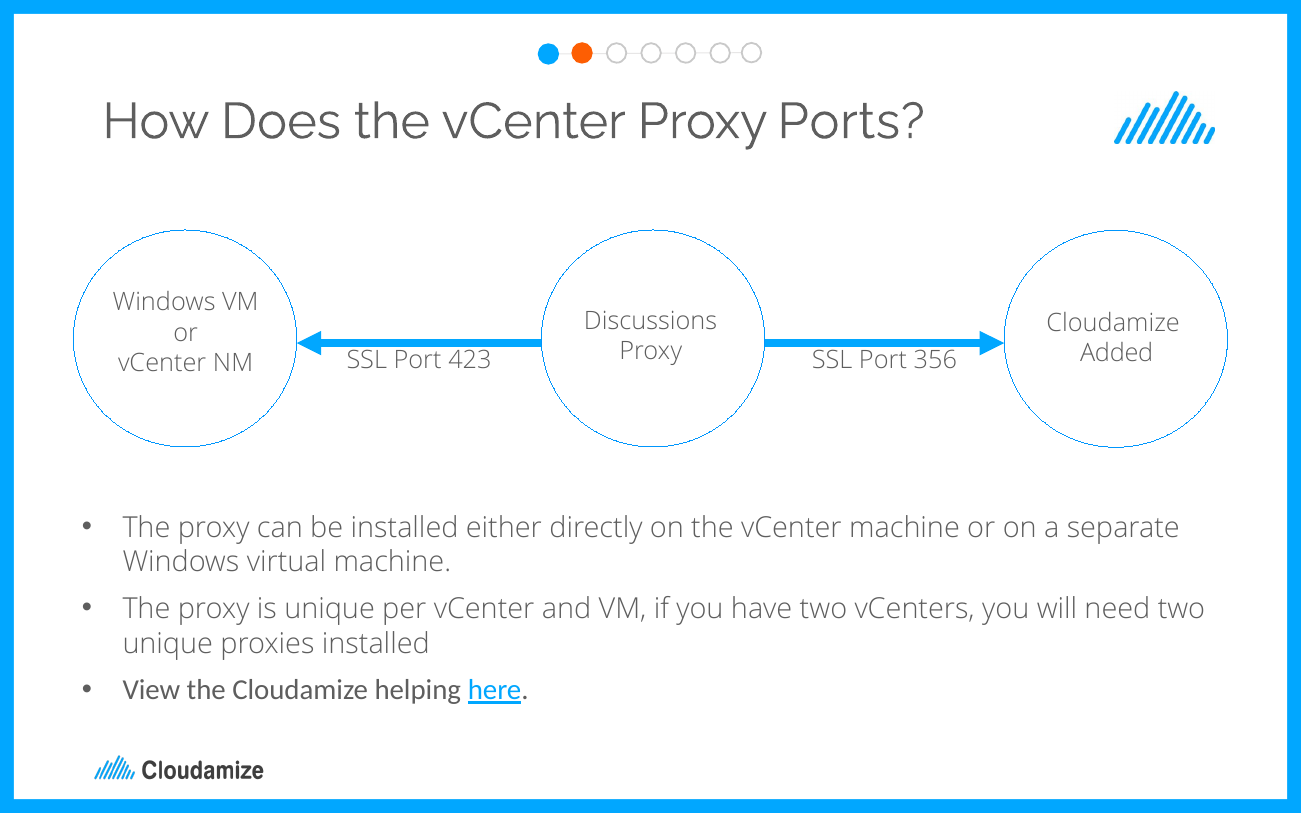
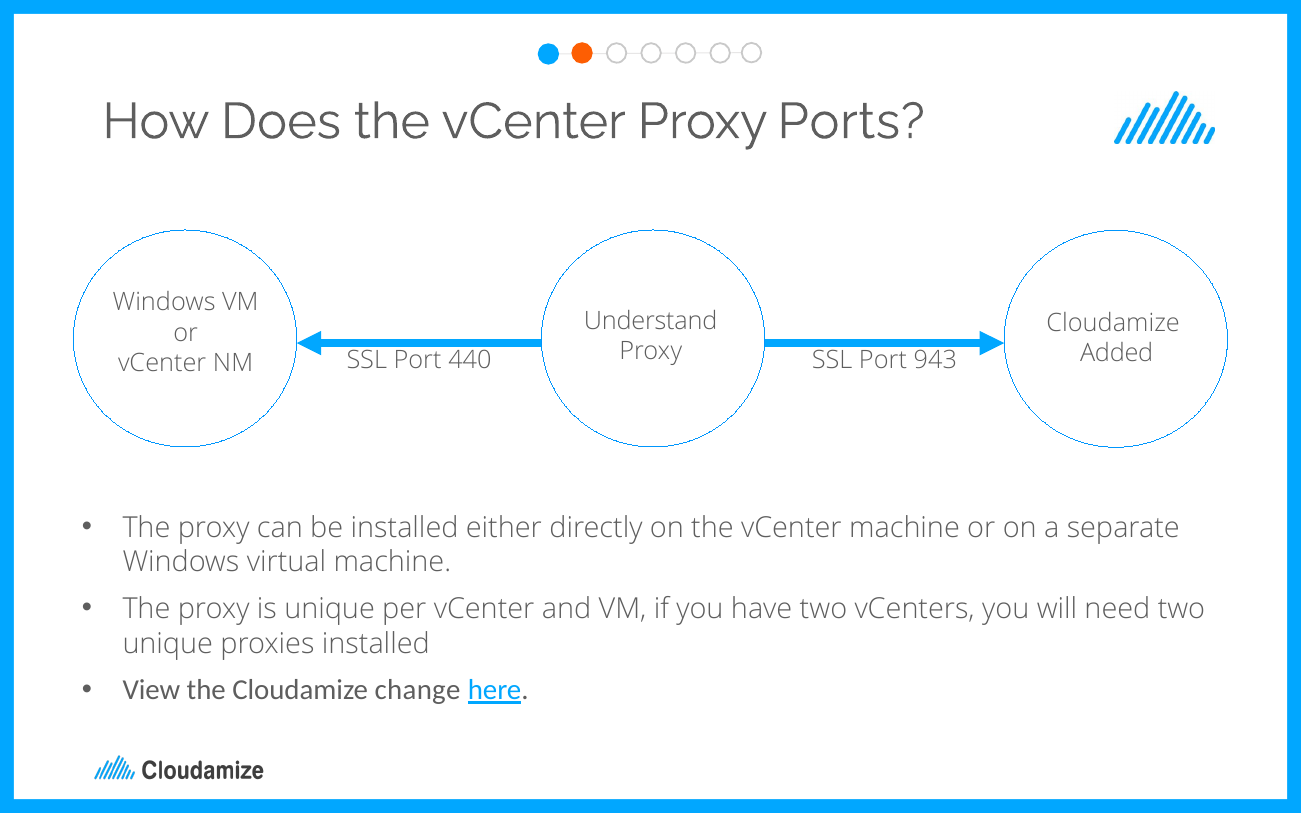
Discussions: Discussions -> Understand (651, 321)
423: 423 -> 440 (470, 360)
356: 356 -> 943 (935, 360)
helping: helping -> change (418, 690)
